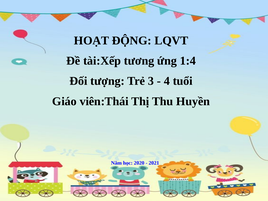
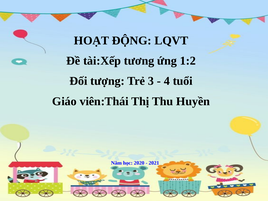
1:4: 1:4 -> 1:2 (188, 61)
